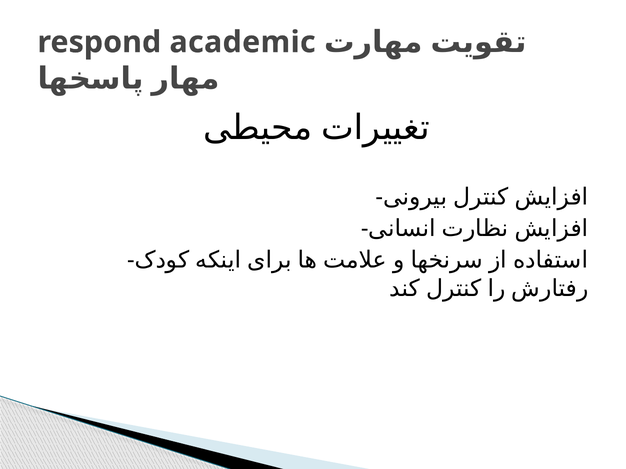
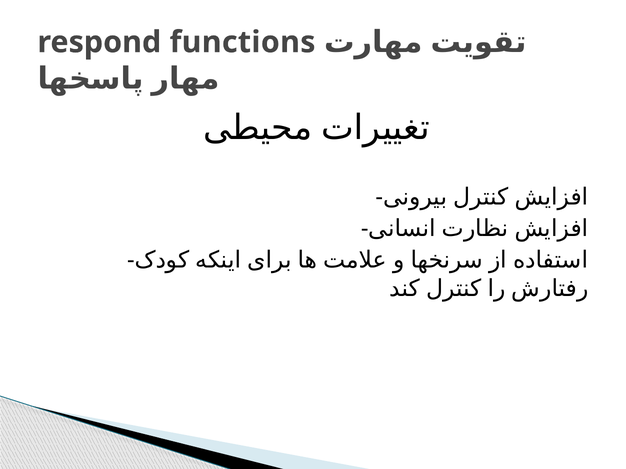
academic: academic -> functions (243, 42)
